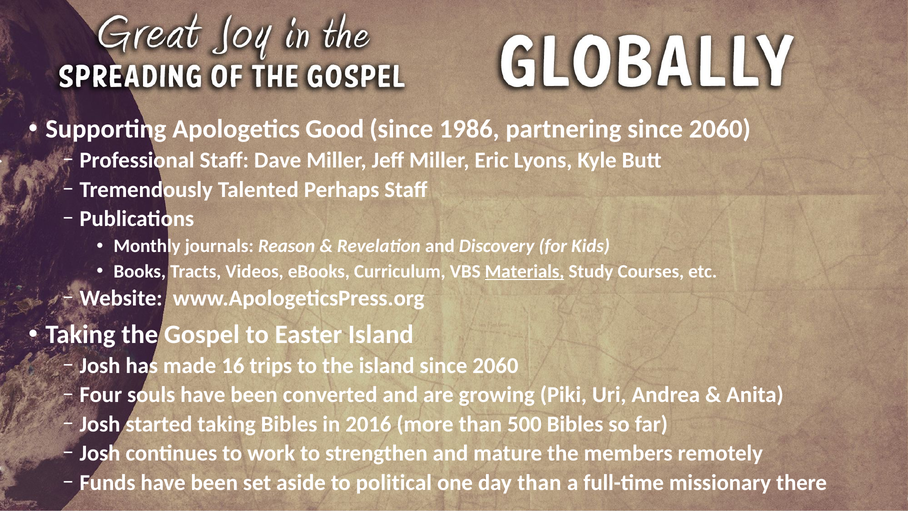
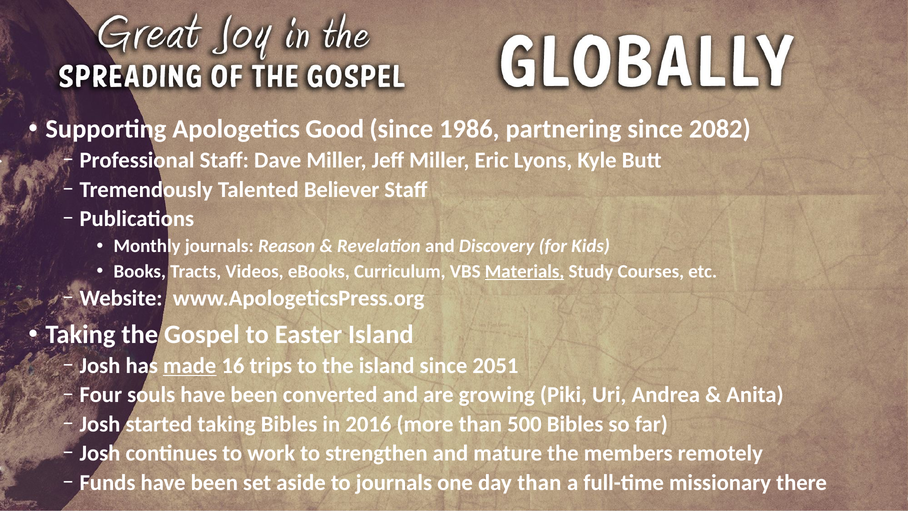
partnering since 2060: 2060 -> 2082 (720, 129)
Perhaps: Perhaps -> Believer (342, 190)
made underline: none -> present (190, 366)
island since 2060: 2060 -> 2051 (495, 366)
to political: political -> journals (394, 482)
